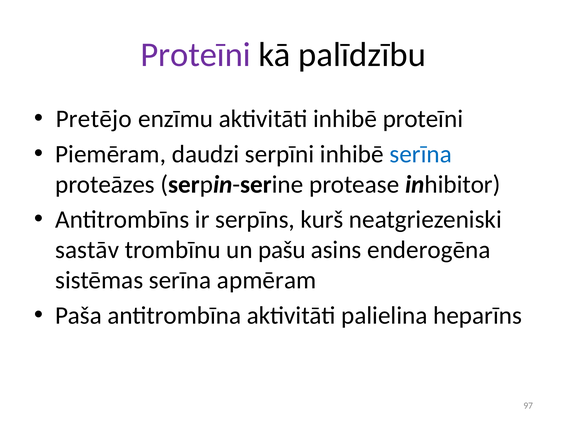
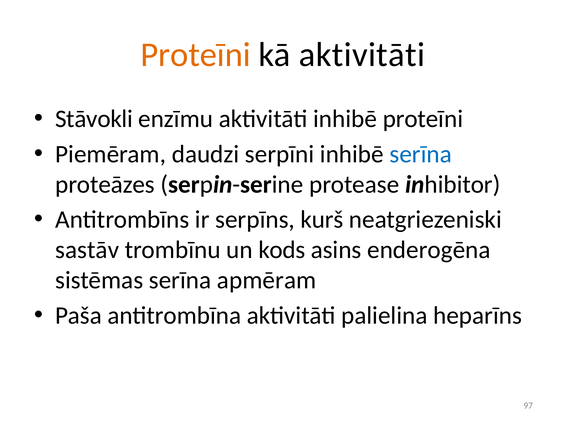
Proteīni colour: purple -> orange (196, 55)
kā palīdzību: palīdzību -> aktivitāti (362, 55)
Pretējo: Pretējo -> Stāvokli (94, 119)
pašu: pašu -> kods (282, 250)
